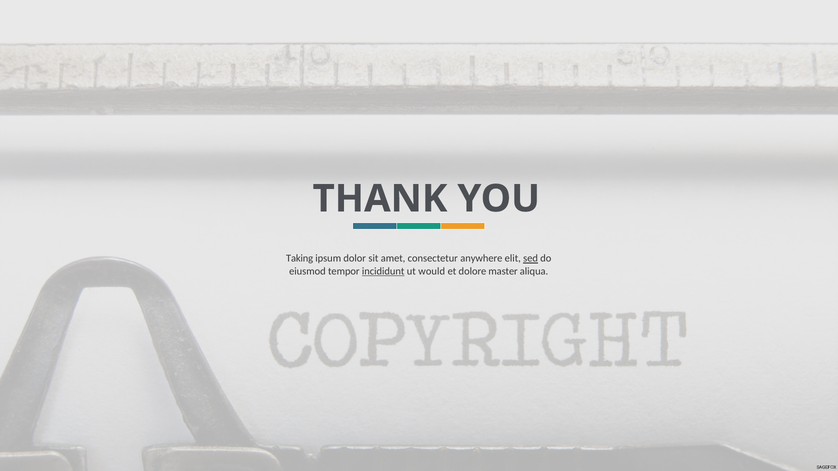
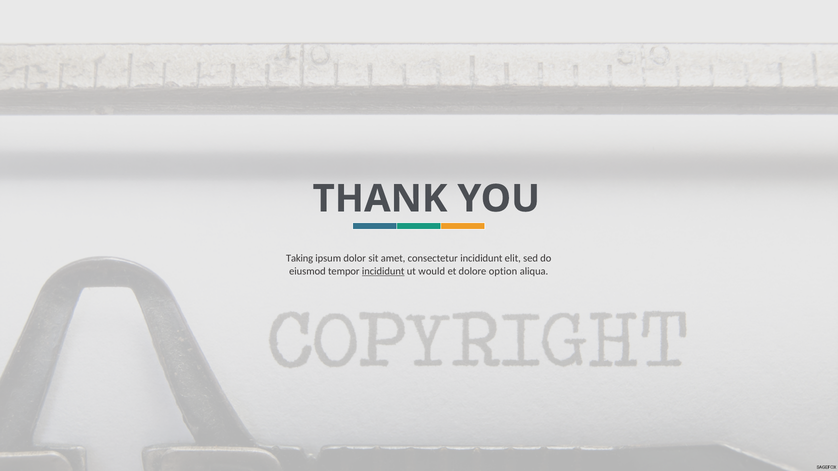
consectetur anywhere: anywhere -> incididunt (481, 259)
sed underline: present -> none (531, 259)
master: master -> option (503, 271)
